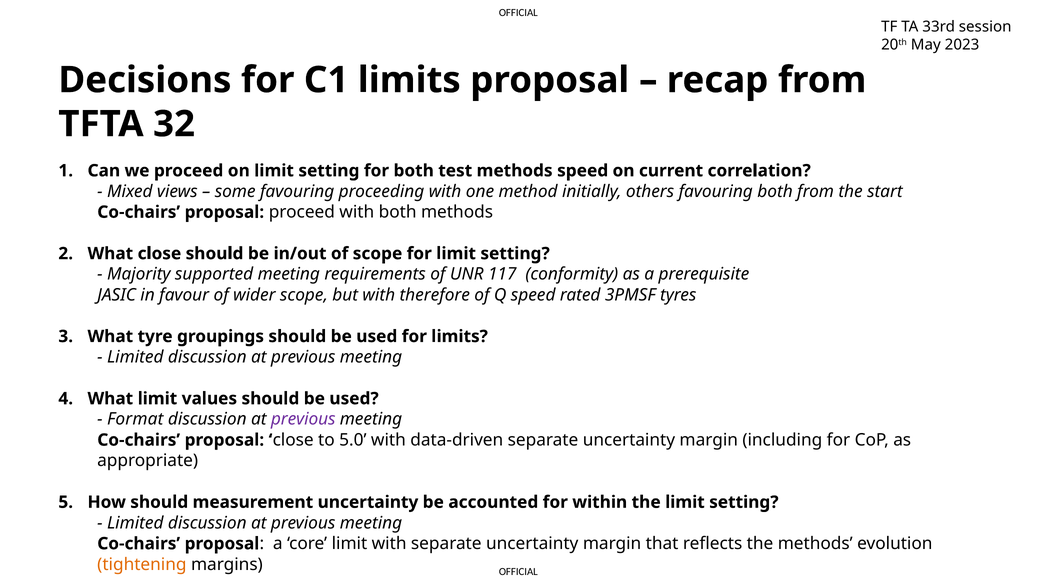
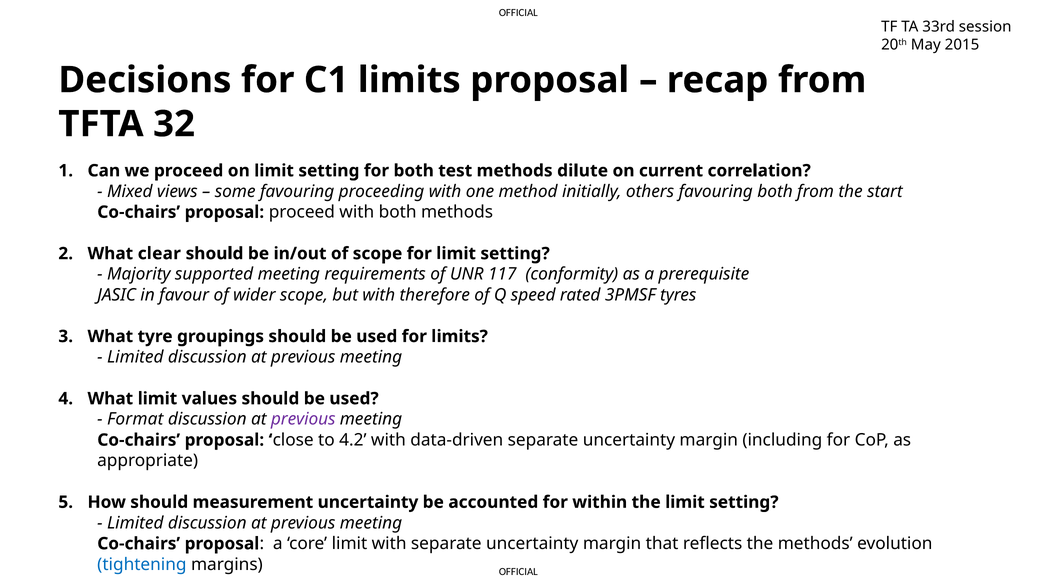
2023: 2023 -> 2015 (962, 45)
methods speed: speed -> dilute (583, 171)
What close: close -> clear (159, 254)
5.0: 5.0 -> 4.2 (353, 440)
tightening colour: orange -> blue (142, 565)
